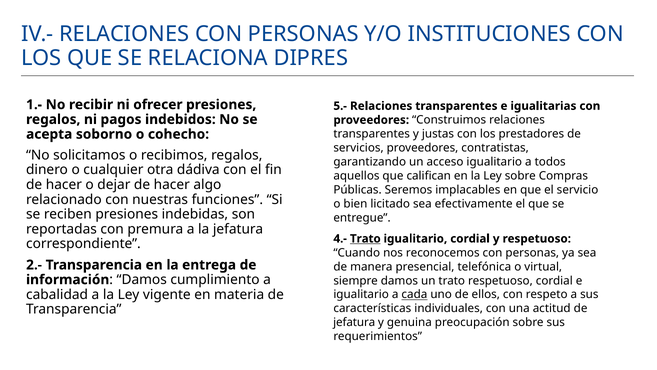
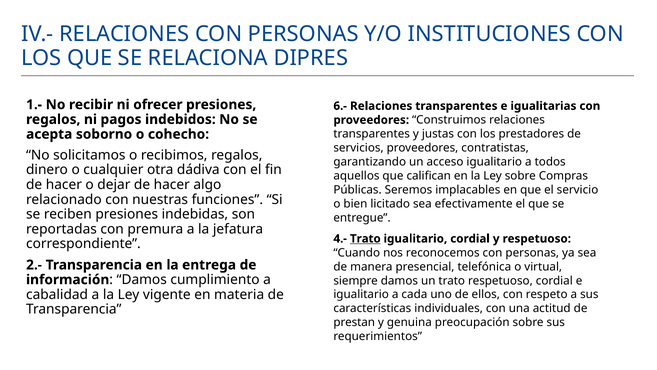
5.-: 5.- -> 6.- (340, 106)
cada underline: present -> none (414, 294)
jefatura: jefatura -> prestan (354, 322)
